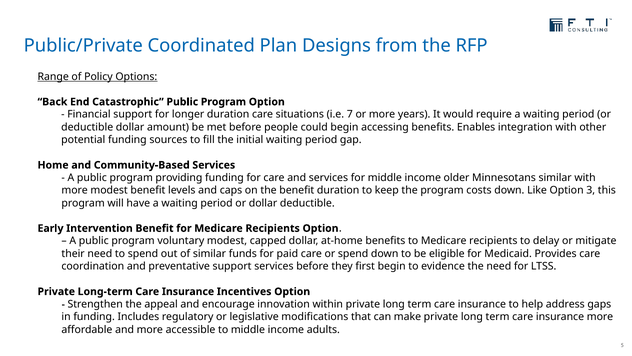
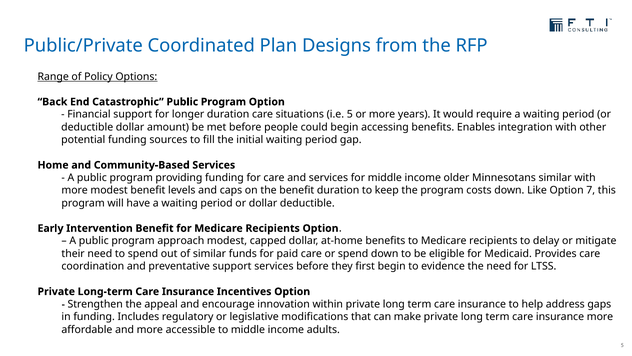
i.e 7: 7 -> 5 (350, 114)
3: 3 -> 7 (591, 190)
voluntary: voluntary -> approach (181, 241)
